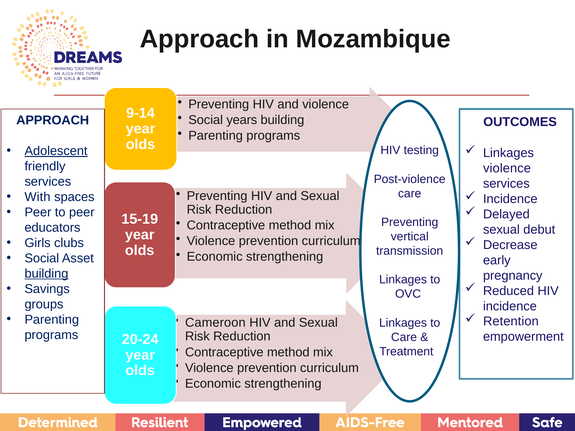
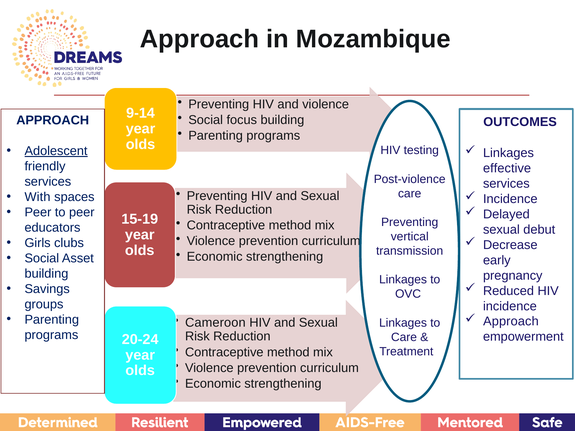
years: years -> focus (242, 120)
violence: violence -> effective (507, 168)
building underline: present -> none (46, 274)
Retention: Retention -> Approach (511, 322)
